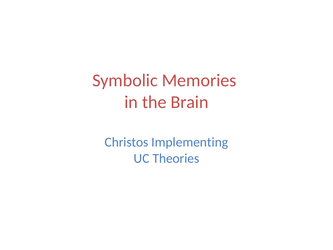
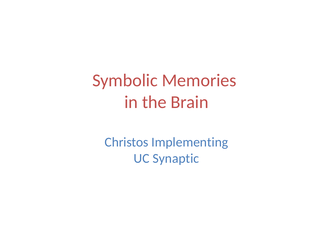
Theories: Theories -> Synaptic (176, 158)
